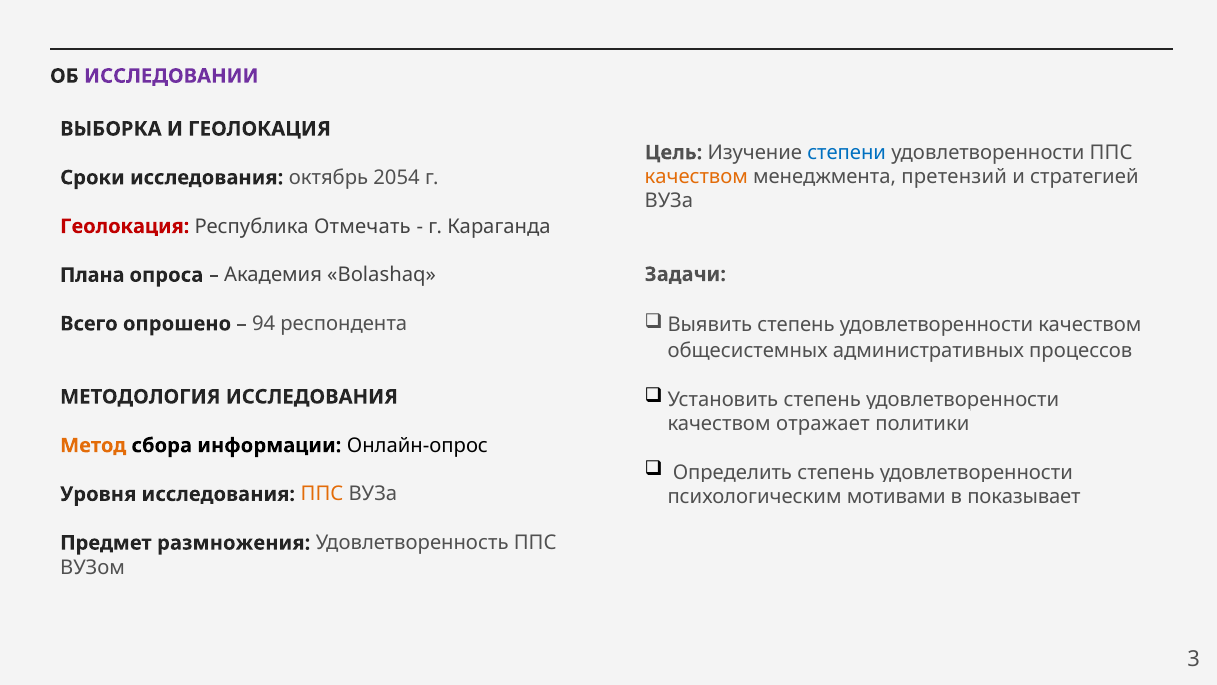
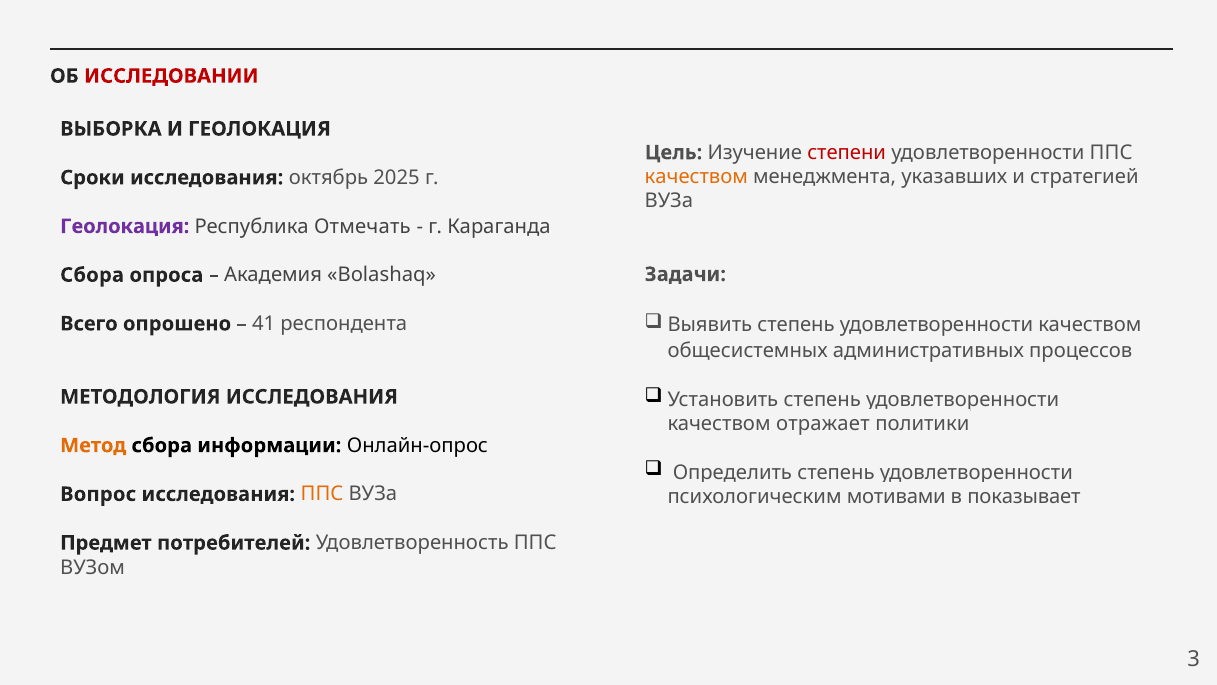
ИССЛЕДОВАНИИ colour: purple -> red (171, 76)
степени colour: blue -> red (847, 152)
претензий: претензий -> указавших (954, 177)
2054: 2054 -> 2025 (397, 178)
Геолокация colour: red -> purple (125, 226)
Плана: Плана -> Сбора (92, 275)
94: 94 -> 41 (264, 324)
Уровня: Уровня -> Вопрос (98, 494)
размножения: размножения -> потребителей (234, 543)
